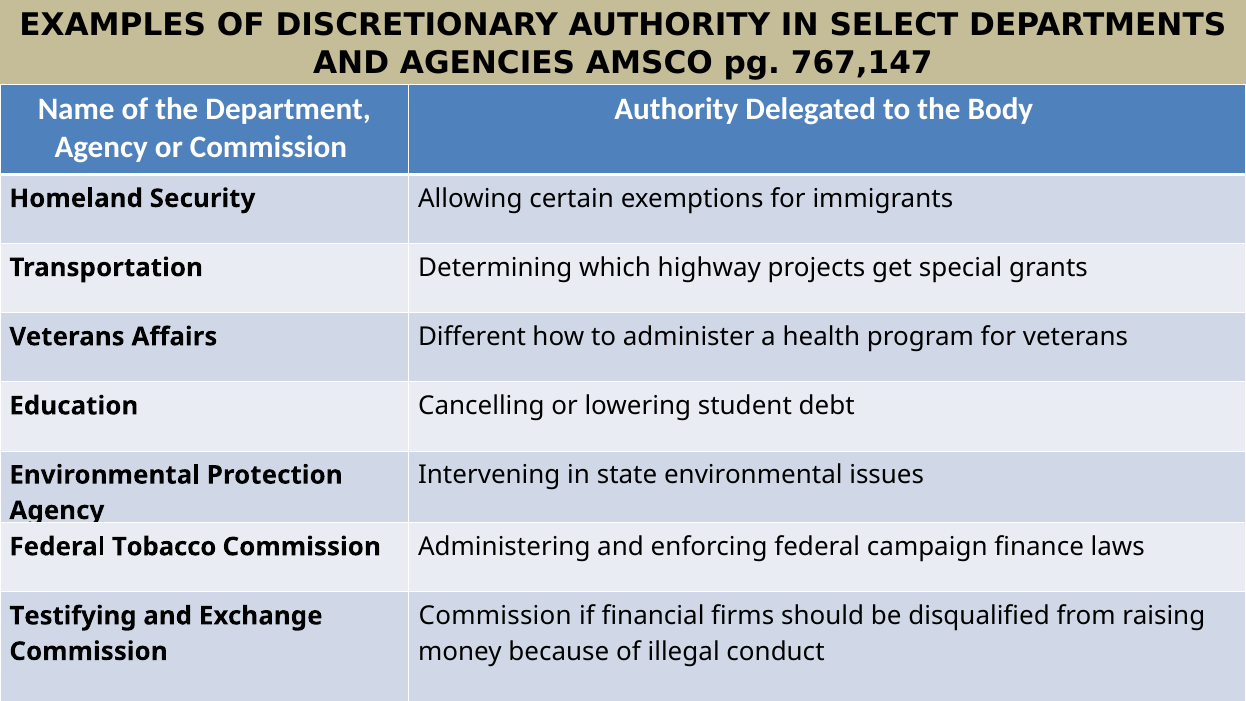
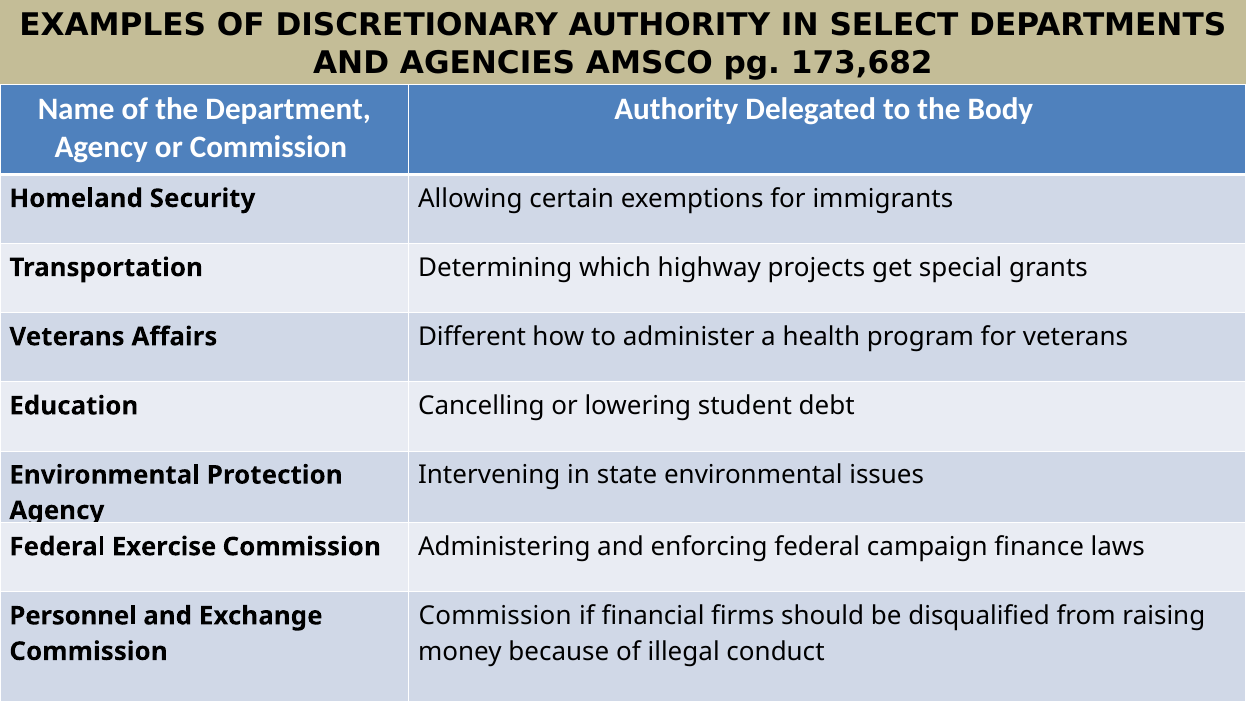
767,147: 767,147 -> 173,682 (862, 63)
Tobacco: Tobacco -> Exercise (164, 547)
Testifying: Testifying -> Personnel (73, 616)
